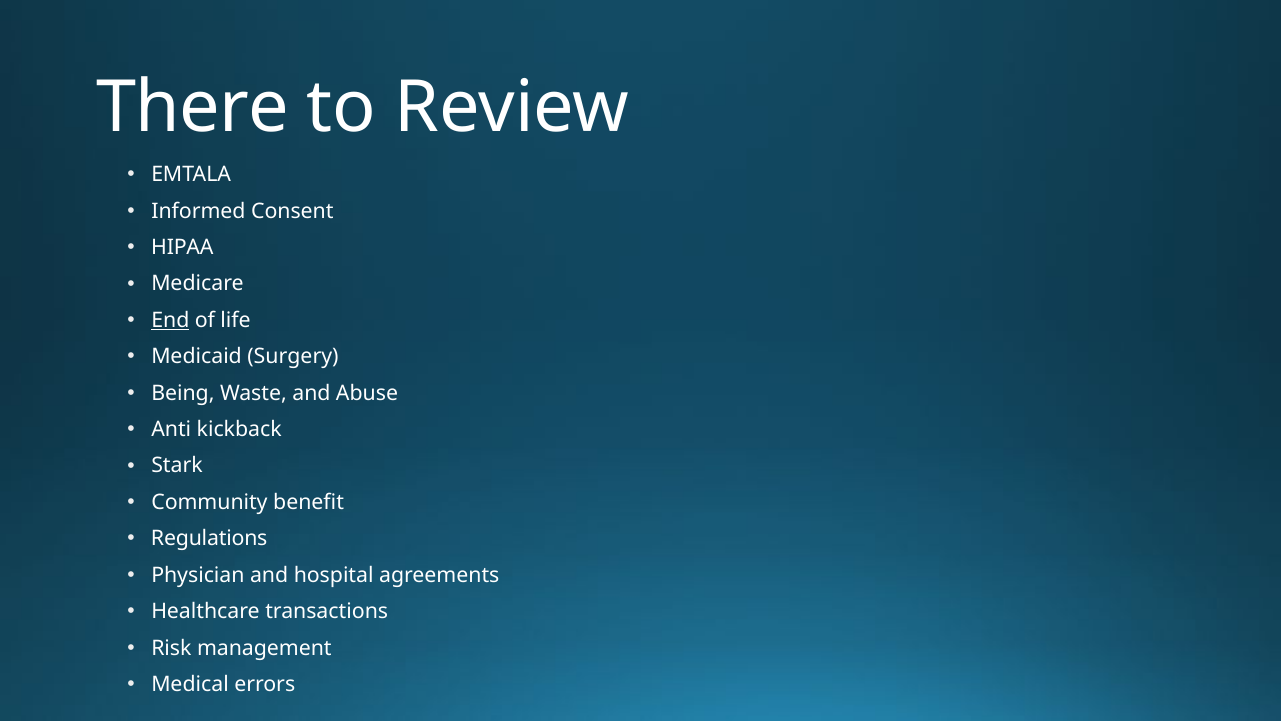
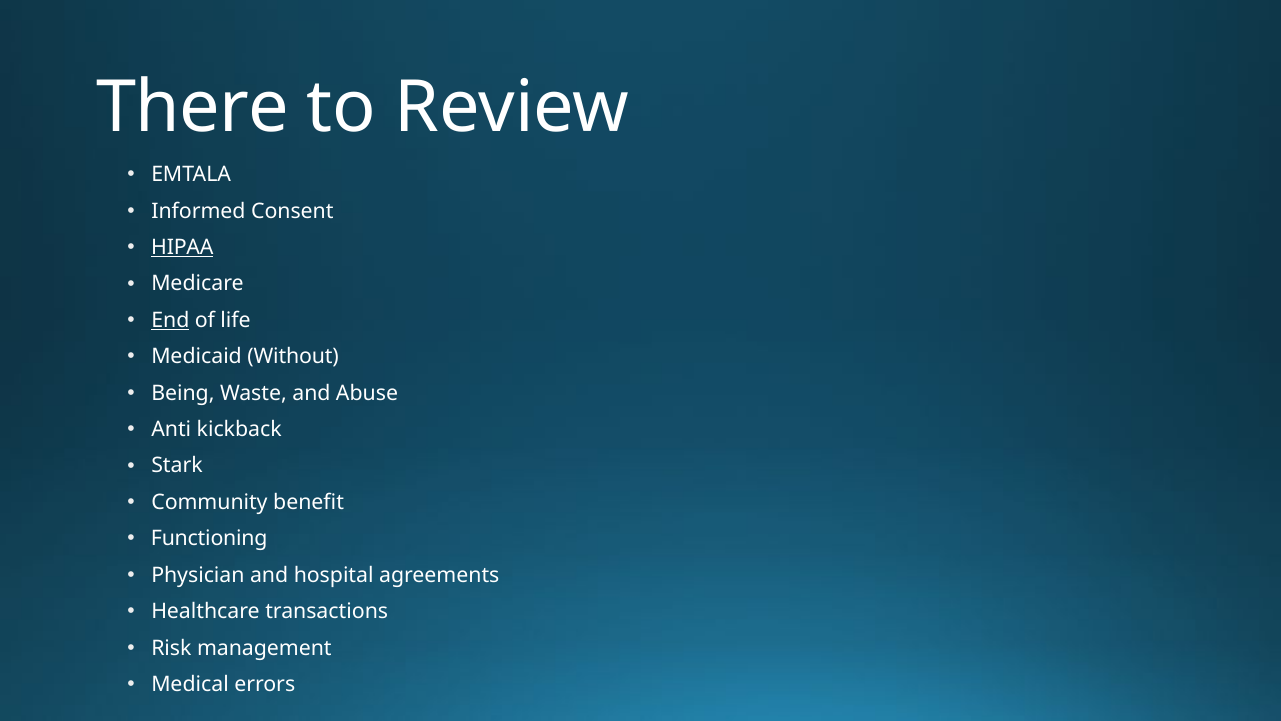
HIPAA underline: none -> present (182, 247)
Surgery: Surgery -> Without (293, 356)
Regulations: Regulations -> Functioning (209, 538)
